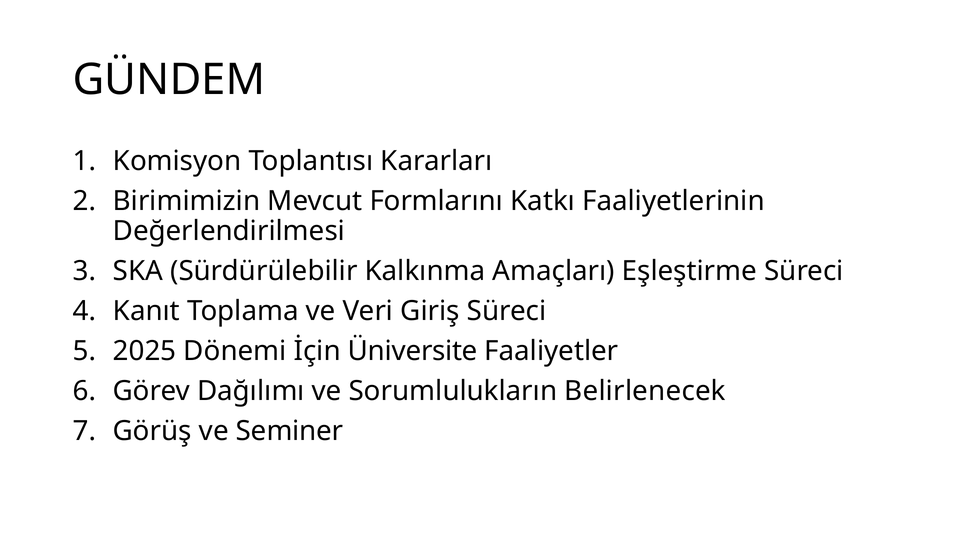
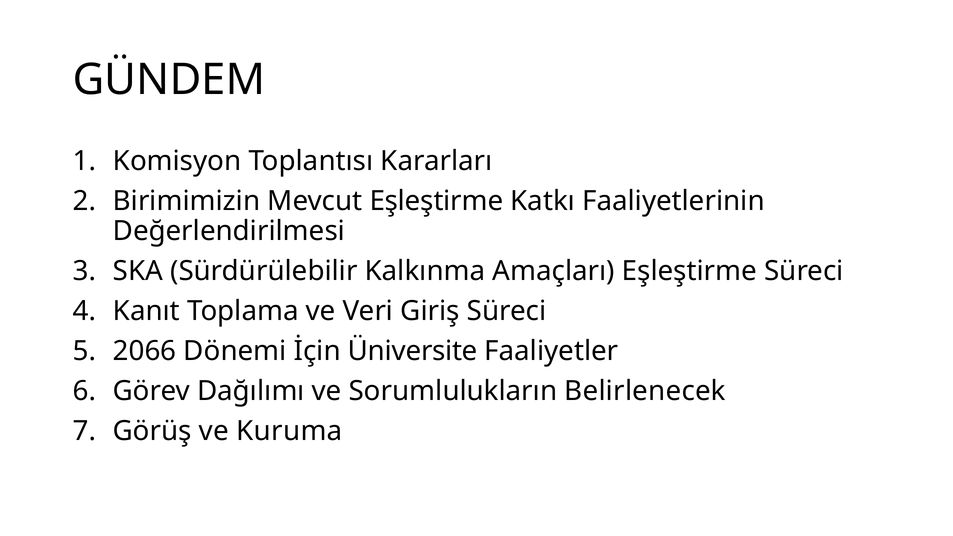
Mevcut Formlarını: Formlarını -> Eşleştirme (436, 201)
2025: 2025 -> 2066 (145, 351)
Seminer: Seminer -> Kuruma (289, 431)
